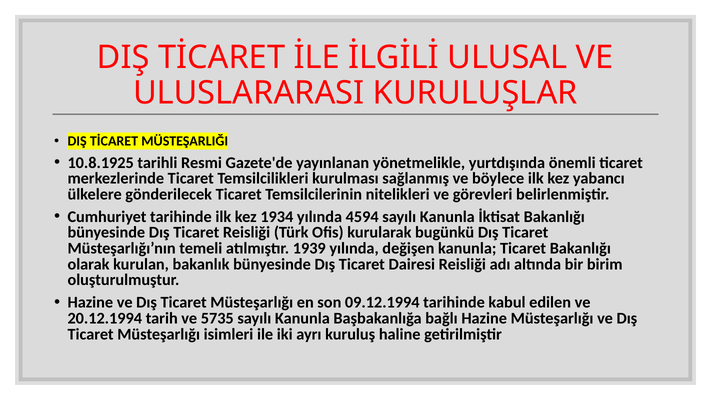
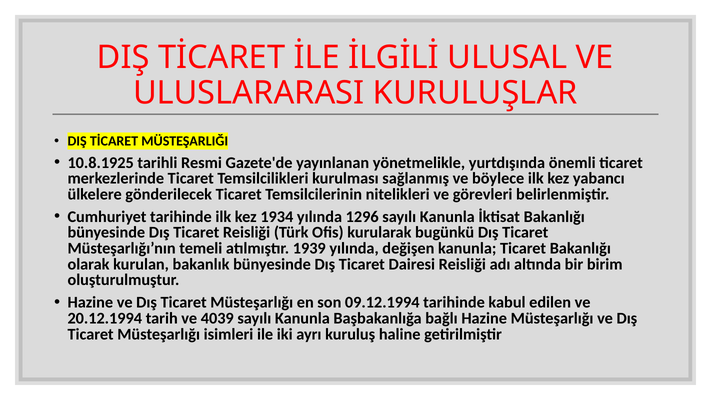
4594: 4594 -> 1296 (362, 217)
5735: 5735 -> 4039 (217, 318)
